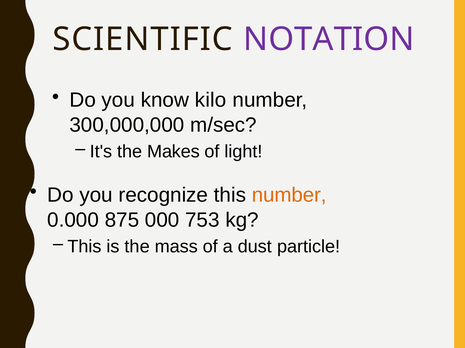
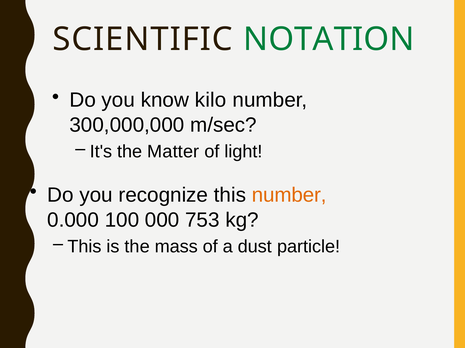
NOTATION colour: purple -> green (329, 39)
Makes: Makes -> Matter (173, 152)
875: 875 -> 100 (122, 220)
